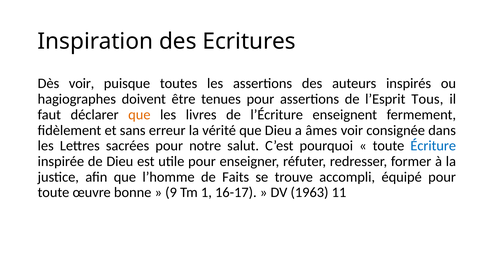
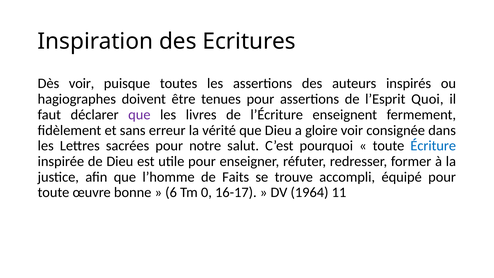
Tous: Tous -> Quoi (427, 99)
que colour: orange -> purple (139, 115)
âmes: âmes -> gloire (321, 130)
9: 9 -> 6 (171, 192)
1: 1 -> 0 (206, 192)
1963: 1963 -> 1964 (310, 192)
